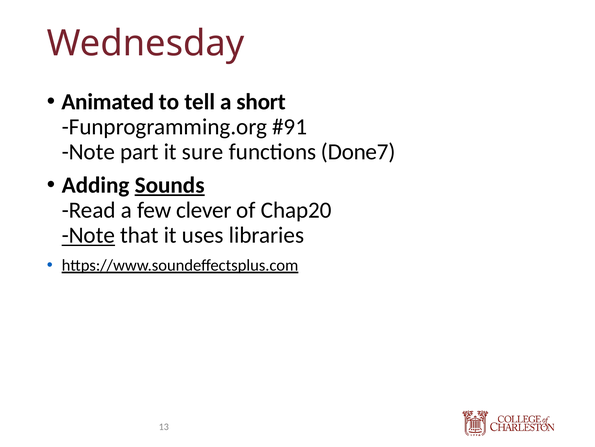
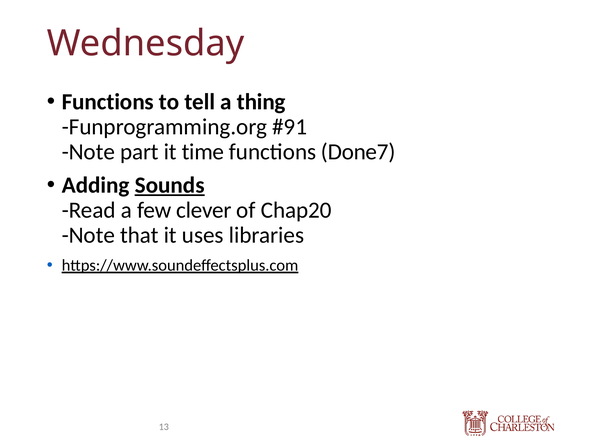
Animated: Animated -> Functions (108, 102)
short: short -> thing (261, 102)
sure: sure -> time (203, 152)
Note underline: present -> none (88, 235)
